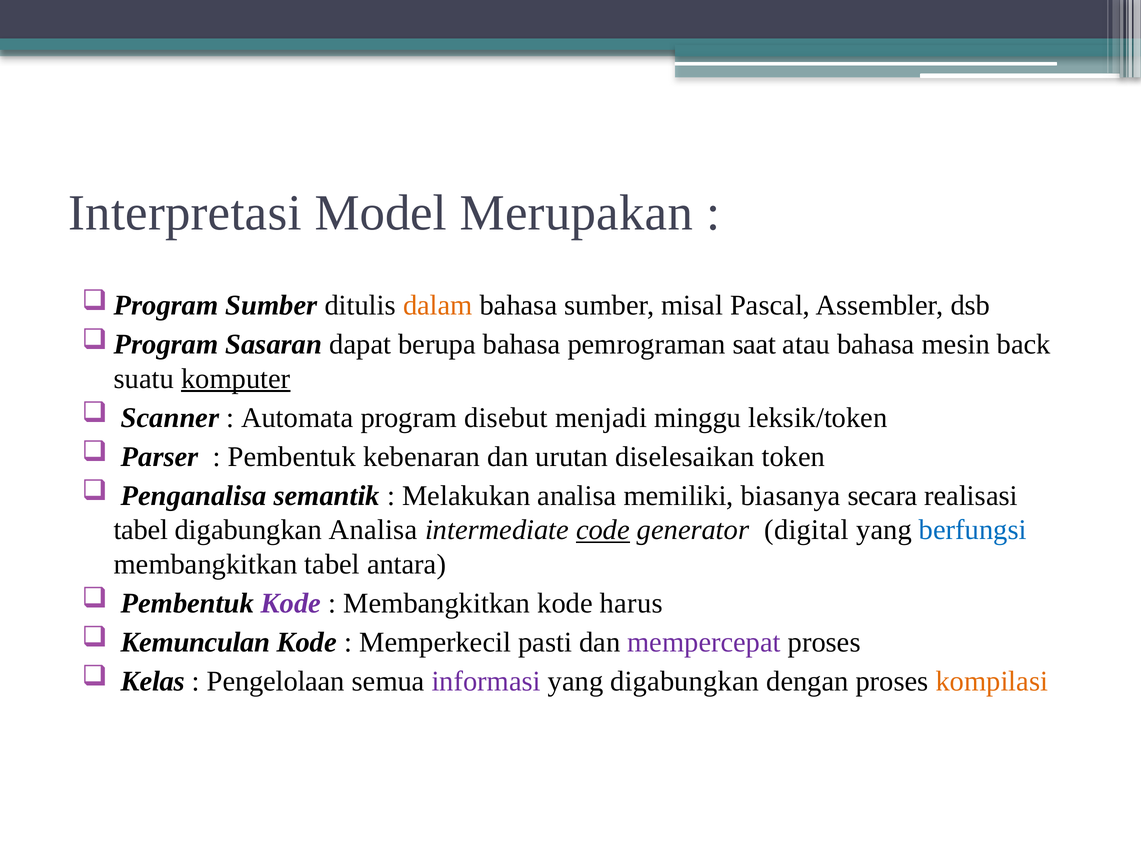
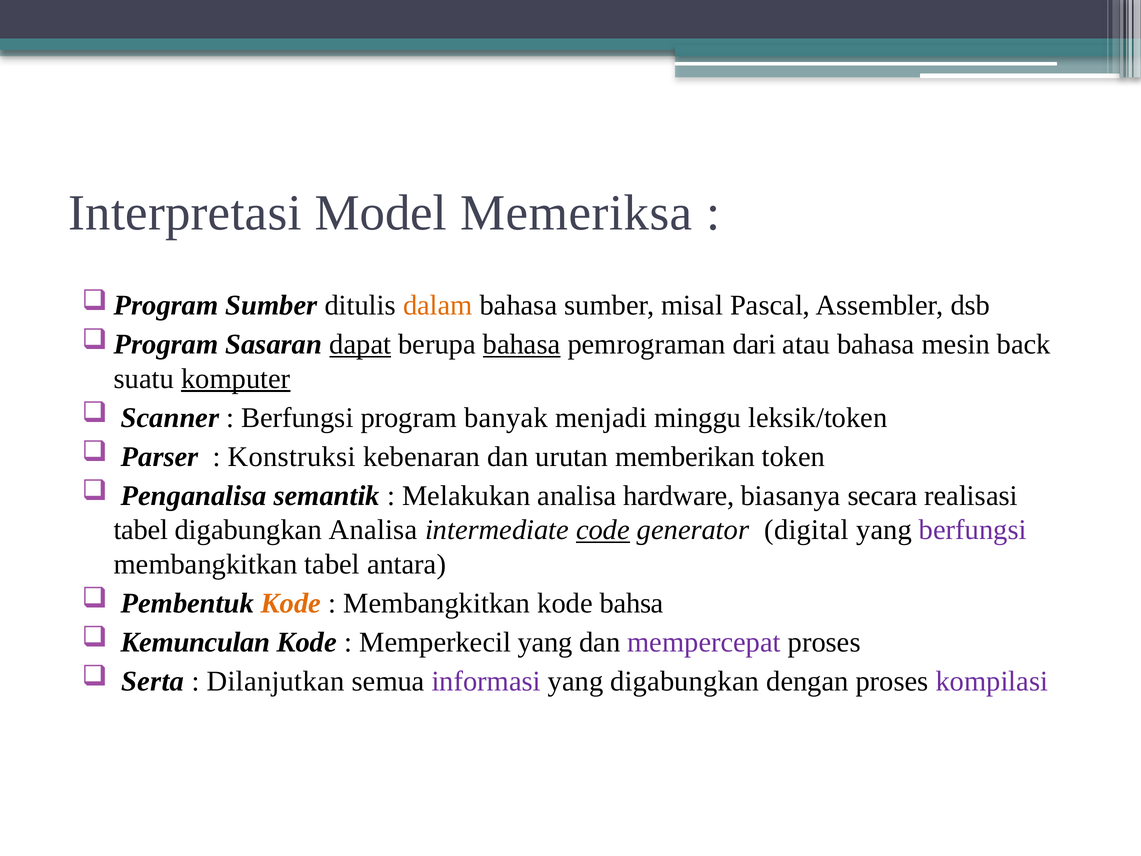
Merupakan: Merupakan -> Memeriksa (576, 213)
dapat underline: none -> present (360, 344)
bahasa underline: none -> present (522, 344)
saat: saat -> dari (754, 344)
Automata: Automata -> Berfungsi (297, 418)
disebut: disebut -> banyak (506, 418)
Pembentuk: Pembentuk -> Konstruksi (292, 457)
diselesaikan: diselesaikan -> memberikan (685, 457)
memiliki: memiliki -> hardware (679, 496)
berfungsi colour: blue -> purple (973, 530)
Kode colour: purple -> orange (291, 603)
harus: harus -> bahsa (632, 603)
Memperkecil pasti: pasti -> yang (545, 642)
Kelas: Kelas -> Serta (153, 681)
Pengelolaan: Pengelolaan -> Dilanjutkan (276, 681)
kompilasi colour: orange -> purple (992, 681)
